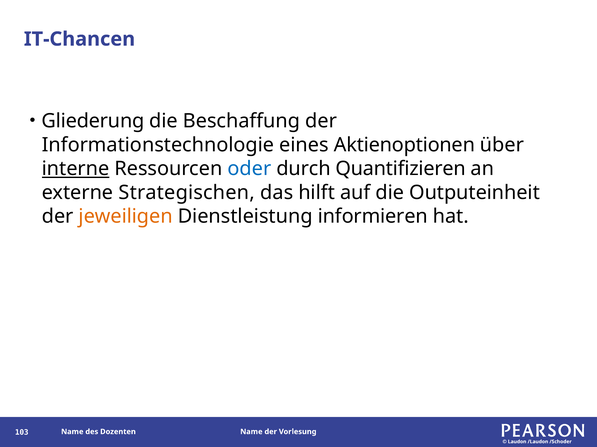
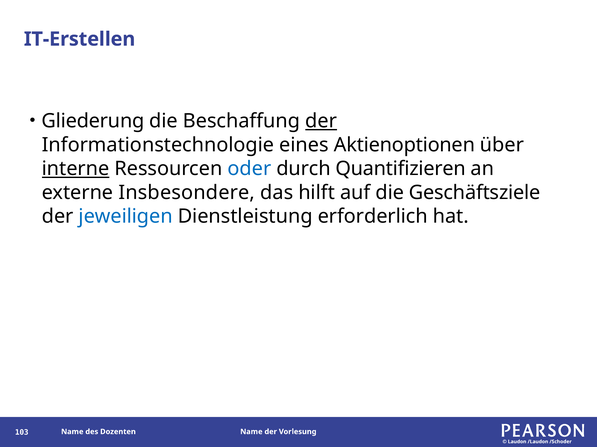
IT-Chancen: IT-Chancen -> IT-Erstellen (80, 39)
der underline: none -> present (321, 121)
Strategischen: Strategischen -> Insbesondere (187, 193)
Outputeinheit: Outputeinheit -> Geschäftsziele (475, 193)
jeweiligen colour: orange -> blue (126, 217)
informieren: informieren -> erforderlich (373, 217)
